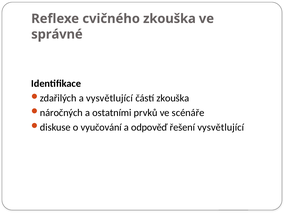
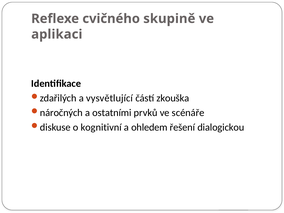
cvičného zkouška: zkouška -> skupině (169, 19)
správné: správné -> aplikaci (57, 34)
vyučování: vyučování -> kognitivní (101, 127)
odpověď: odpověď -> ohledem (149, 127)
řešení vysvětlující: vysvětlující -> dialogickou (221, 127)
